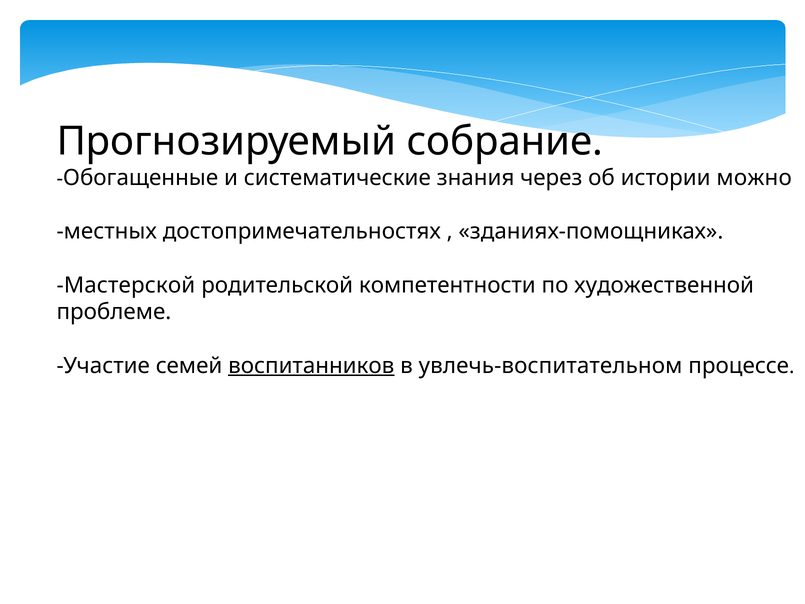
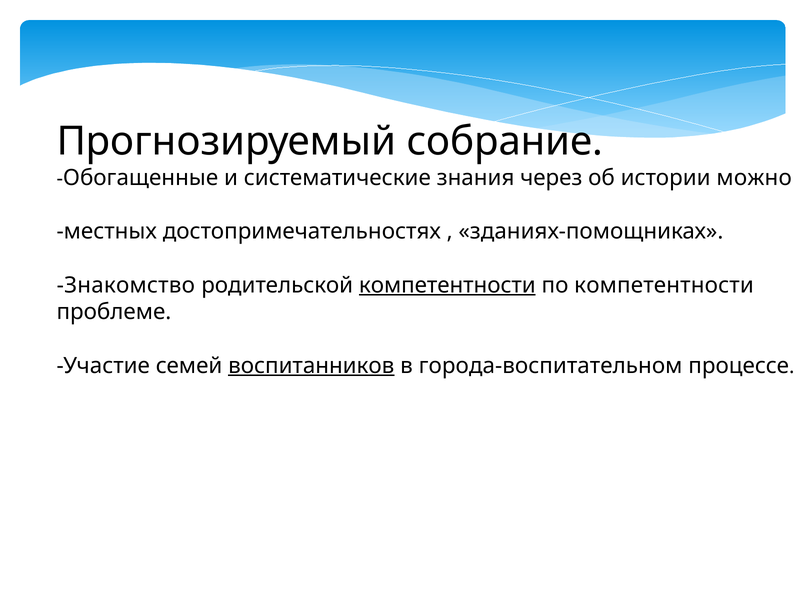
Мастерской: Мастерской -> Знакомство (126, 285)
компетентности underline: none -> present (447, 285)
по художественной: художественной -> компетентности (664, 285)
увлечь-воспитательном: увлечь-воспитательном -> города-воспитательном (551, 366)
